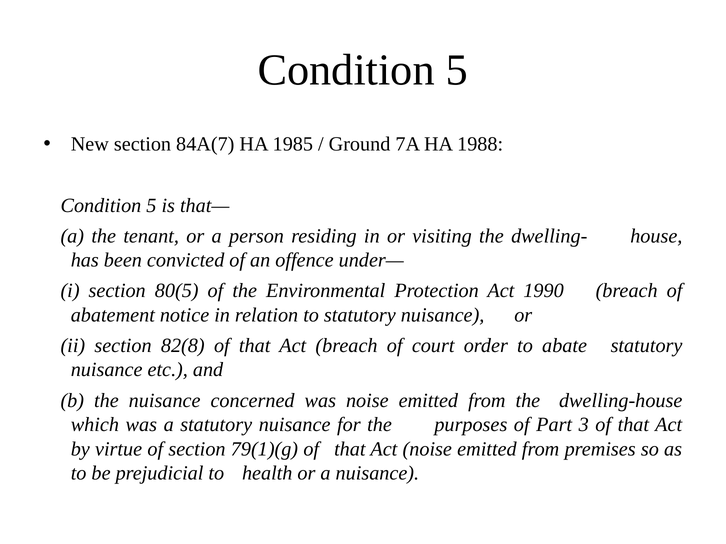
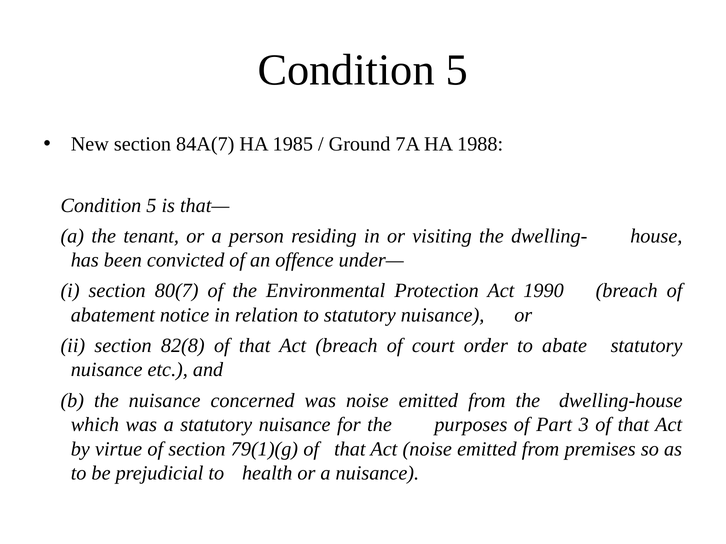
80(5: 80(5 -> 80(7 (177, 291)
